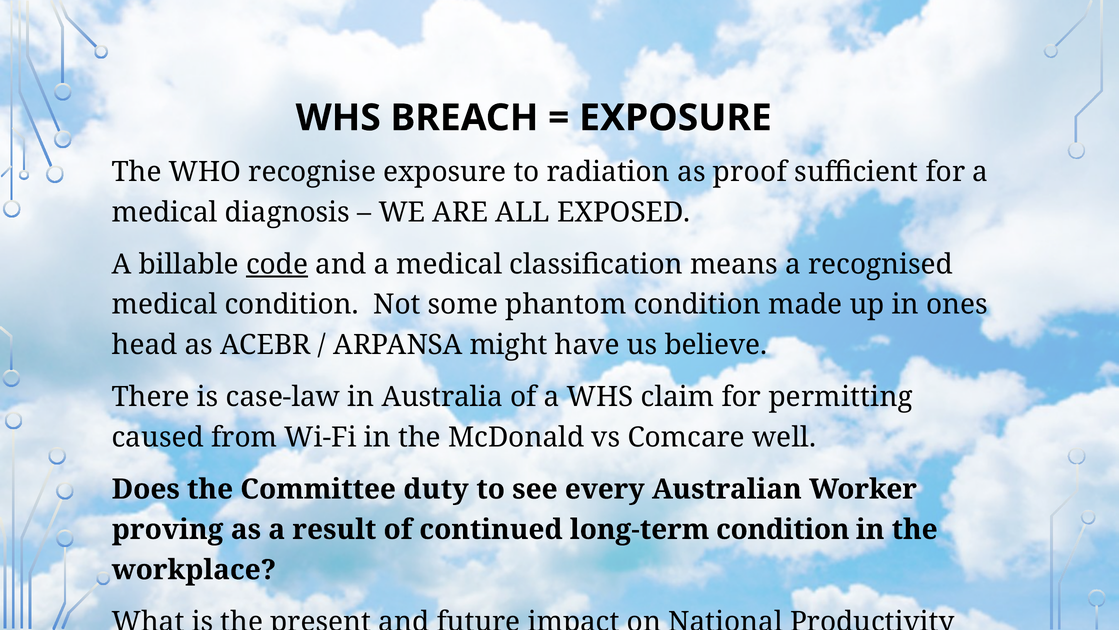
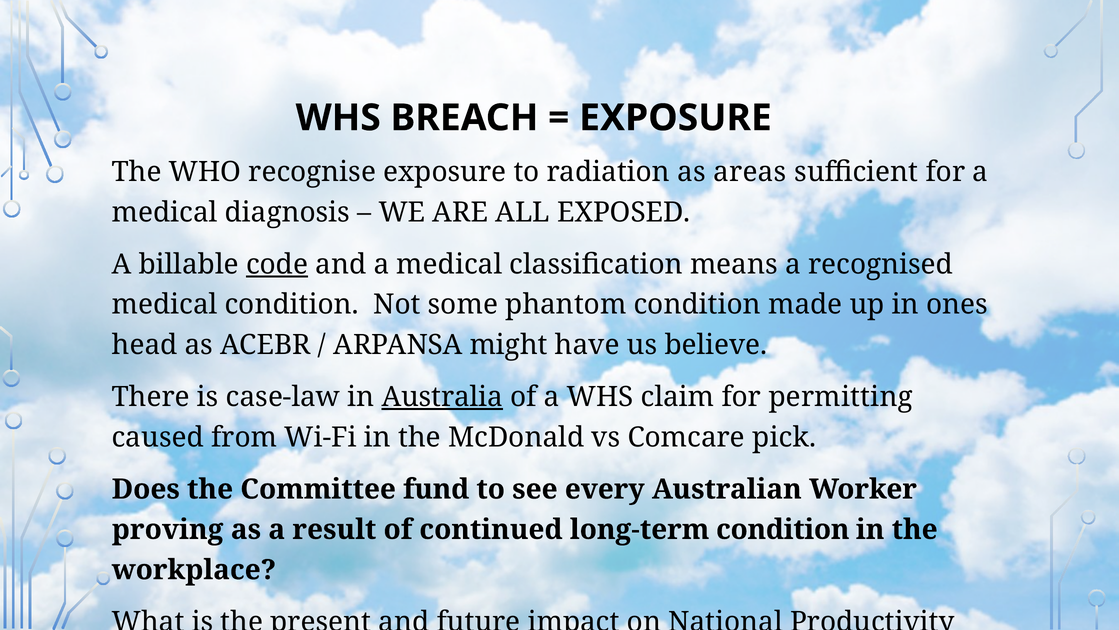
proof: proof -> areas (750, 172)
Australia underline: none -> present (442, 397)
well: well -> pick (784, 437)
duty: duty -> fund (436, 489)
